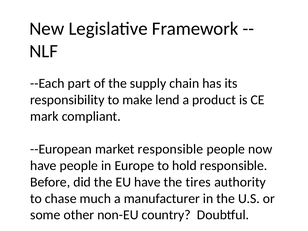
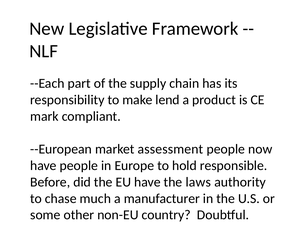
market responsible: responsible -> assessment (170, 149)
tires: tires -> laws (198, 182)
